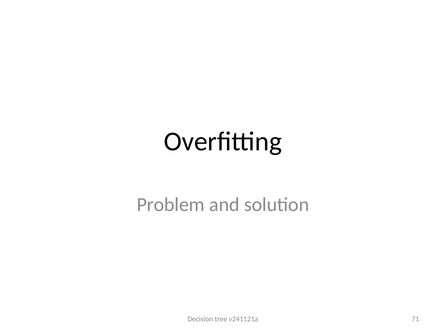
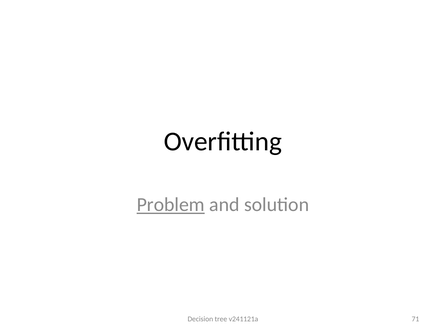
Problem underline: none -> present (171, 205)
